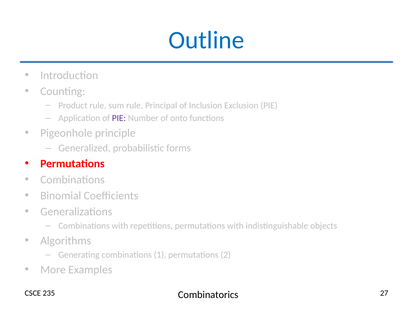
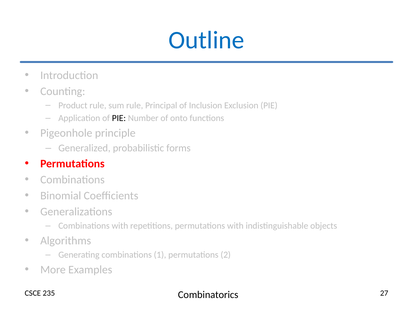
PIE colour: purple -> black (119, 118)
